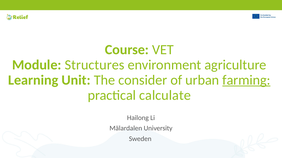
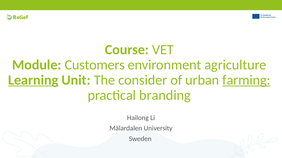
Structures: Structures -> Customers (95, 65)
Learning underline: none -> present (33, 80)
calculate: calculate -> branding (165, 96)
